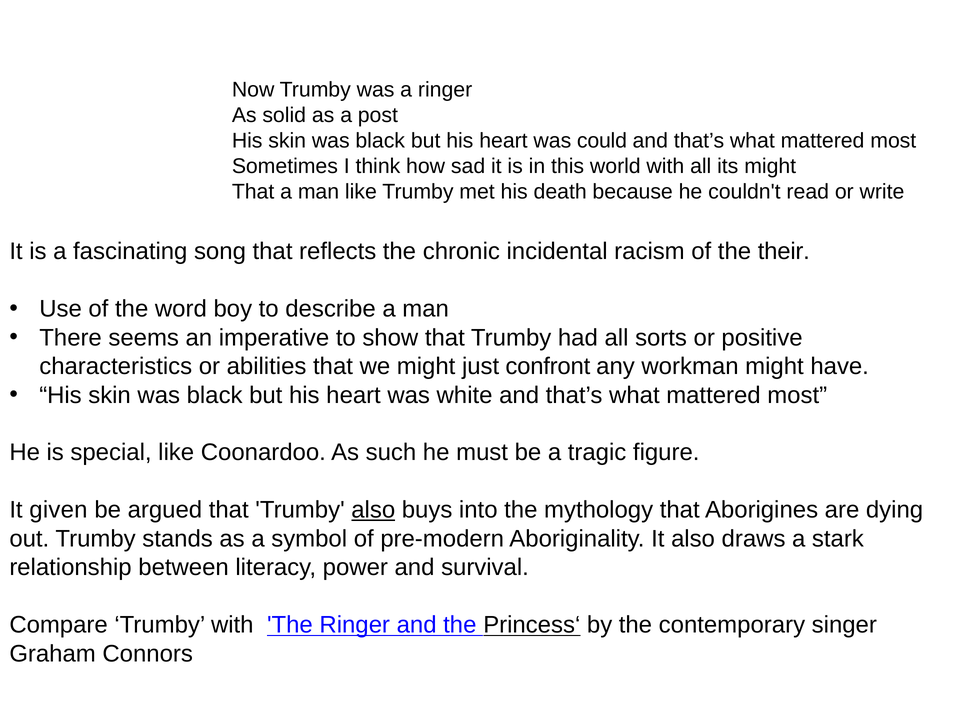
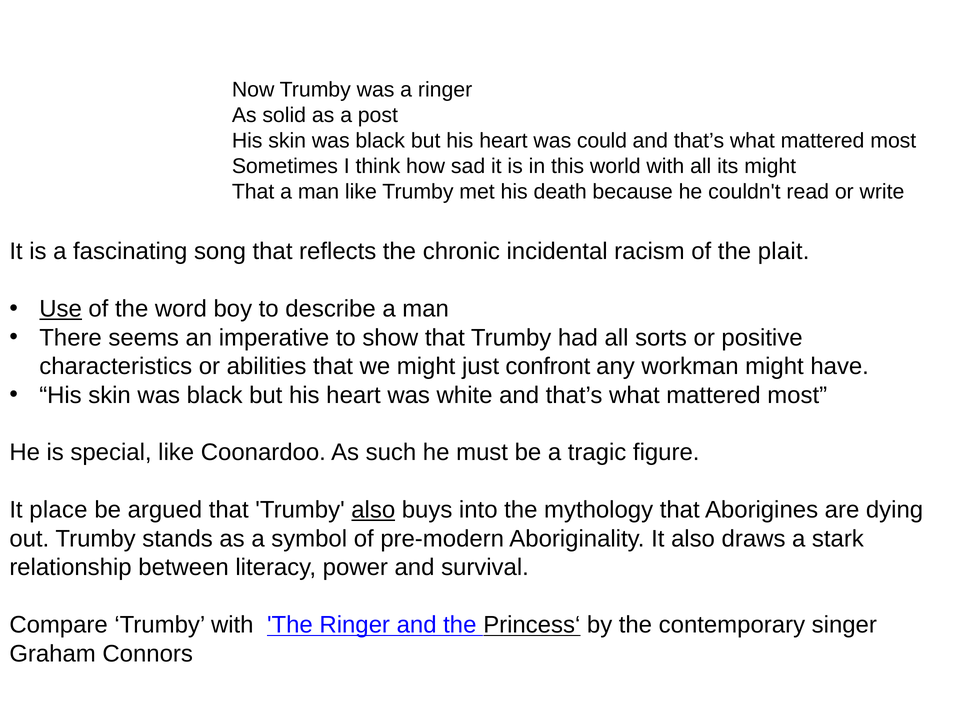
their: their -> plait (784, 252)
Use underline: none -> present (61, 309)
given: given -> place (58, 510)
